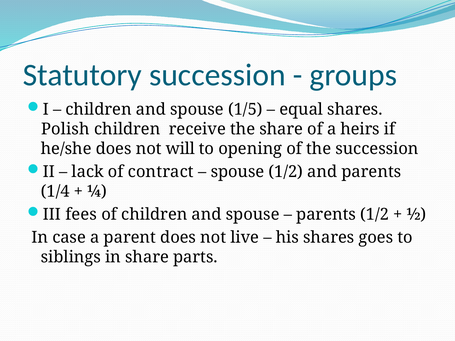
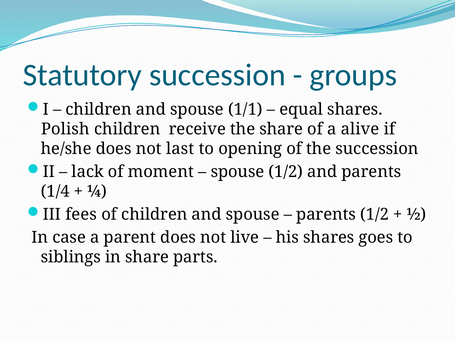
1/5: 1/5 -> 1/1 (245, 110)
heirs: heirs -> alive (360, 129)
will: will -> last (180, 149)
contract: contract -> moment (161, 172)
